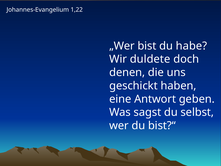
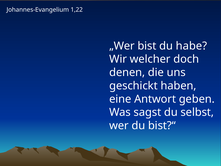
duldete: duldete -> welcher (150, 59)
